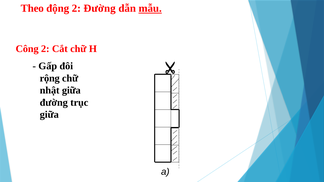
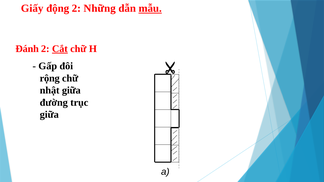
Theo: Theo -> Giấy (32, 8)
2 Đường: Đường -> Những (100, 8)
Công: Công -> Đánh (27, 49)
Cắt underline: none -> present (60, 49)
